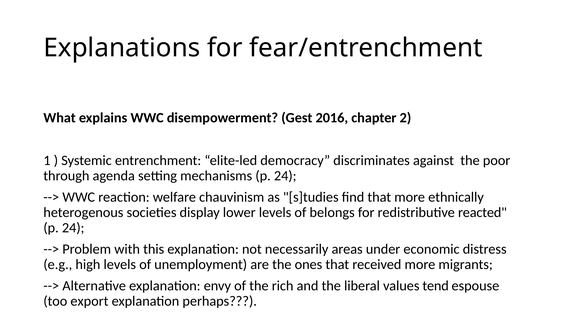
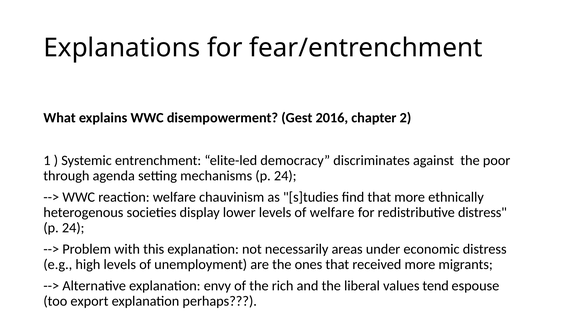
of belongs: belongs -> welfare (332, 213)
redistributive reacted: reacted -> distress (482, 213)
